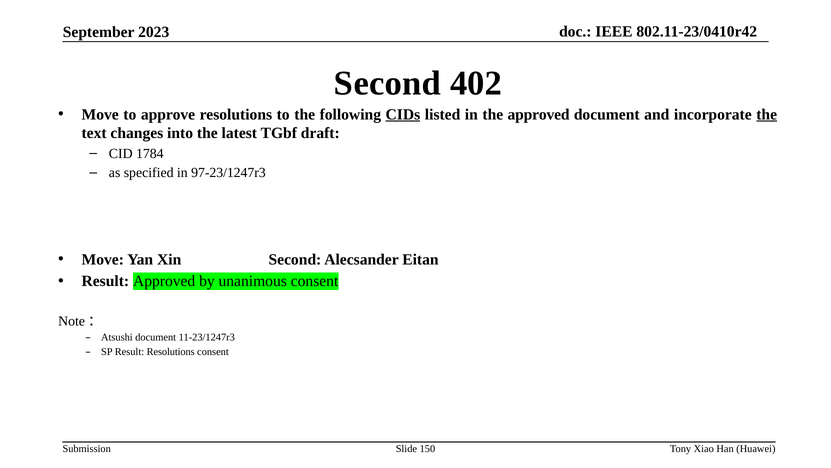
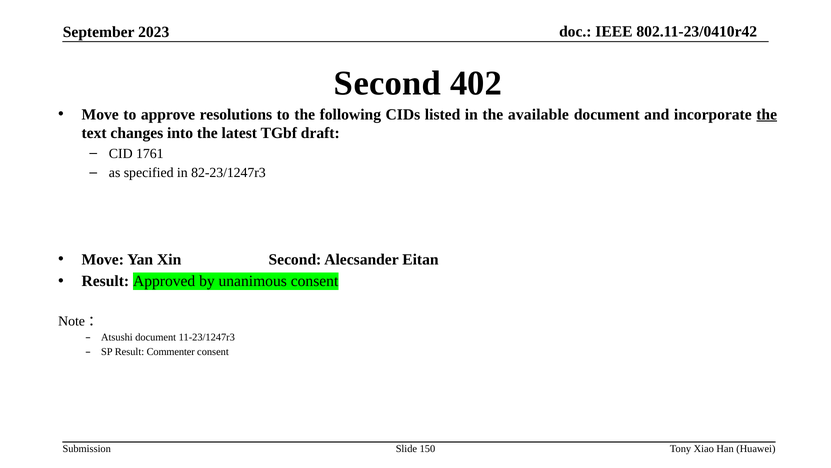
CIDs underline: present -> none (403, 114)
the approved: approved -> available (538, 114)
1784: 1784 -> 1761 (150, 153)
97-23/1247r3: 97-23/1247r3 -> 82-23/1247r3 (228, 173)
Result Resolutions: Resolutions -> Commenter (171, 351)
